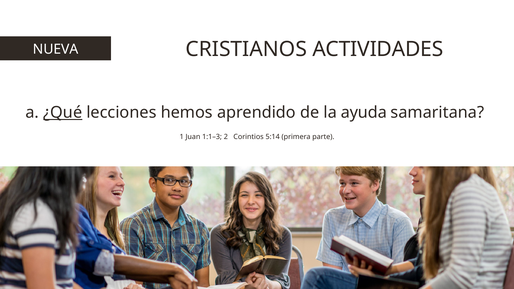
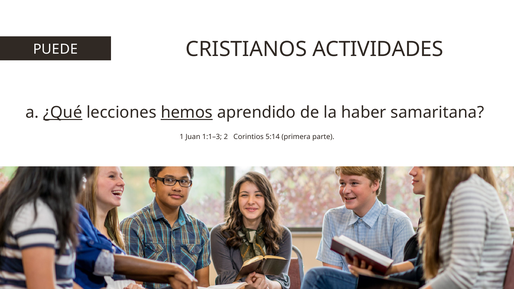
NUEVA: NUEVA -> PUEDE (55, 49)
hemos underline: none -> present (187, 112)
ayuda: ayuda -> haber (364, 112)
